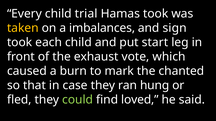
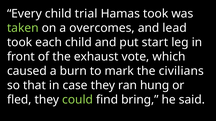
taken colour: yellow -> light green (23, 28)
imbalances: imbalances -> overcomes (102, 28)
sign: sign -> lead (175, 28)
chanted: chanted -> civilians (181, 71)
loved: loved -> bring (140, 100)
